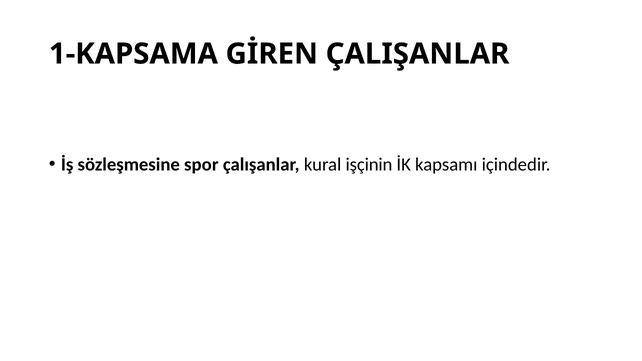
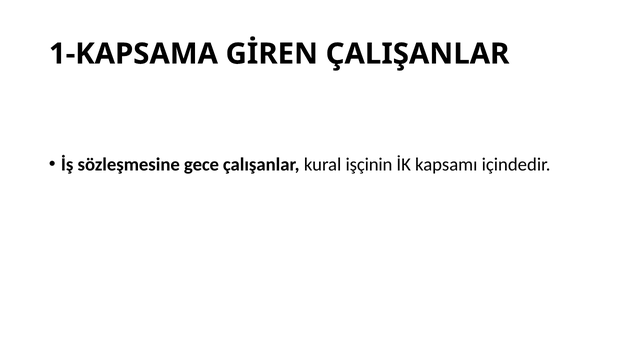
spor: spor -> gece (201, 164)
